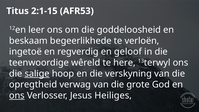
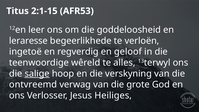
beskaam: beskaam -> leraresse (28, 41)
here: here -> alles (124, 63)
opregtheid: opregtheid -> ontvreemd (33, 84)
ons underline: present -> none (17, 95)
